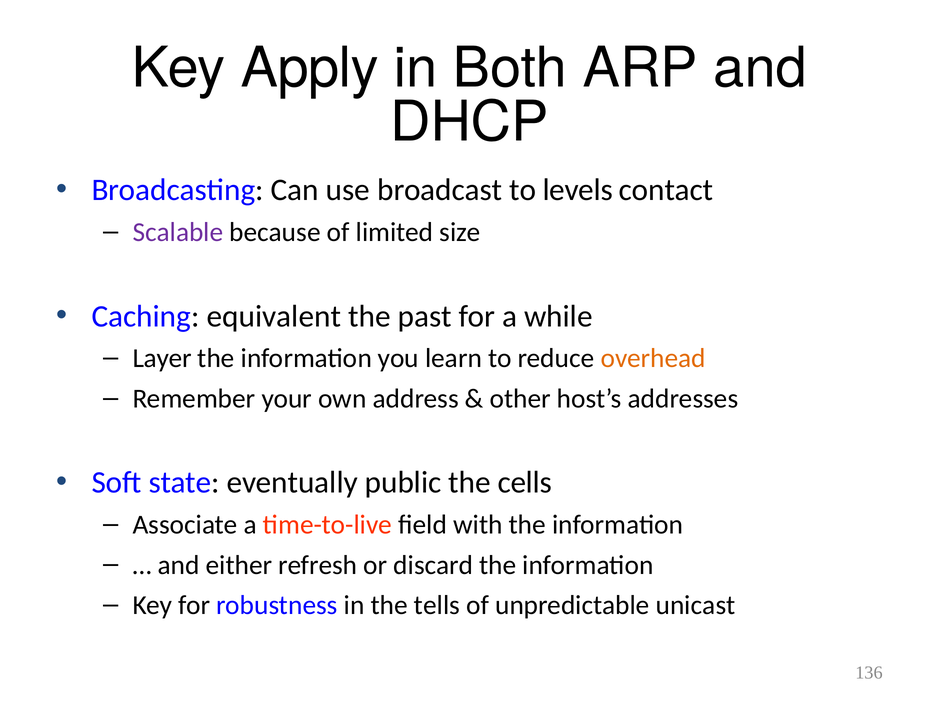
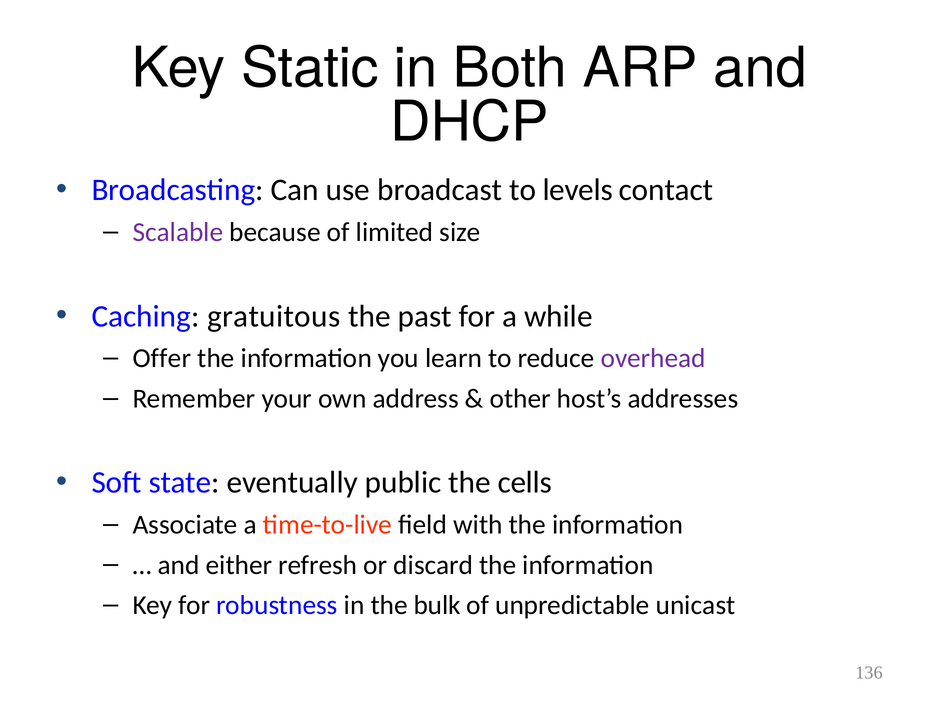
Apply: Apply -> Static (310, 68)
equivalent: equivalent -> gratuitous (274, 316)
Layer: Layer -> Offer (162, 359)
overhead colour: orange -> purple (653, 359)
tells: tells -> bulk (437, 605)
